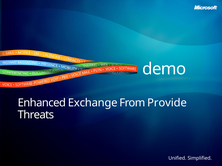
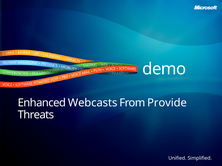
Exchange: Exchange -> Webcasts (93, 103)
